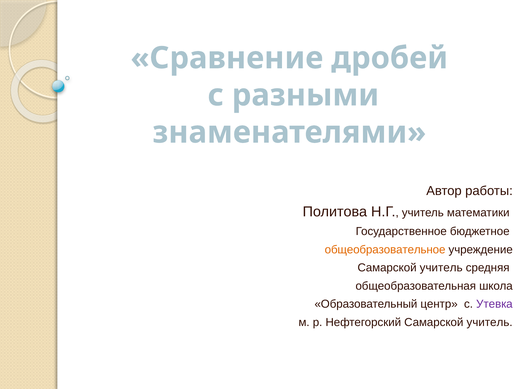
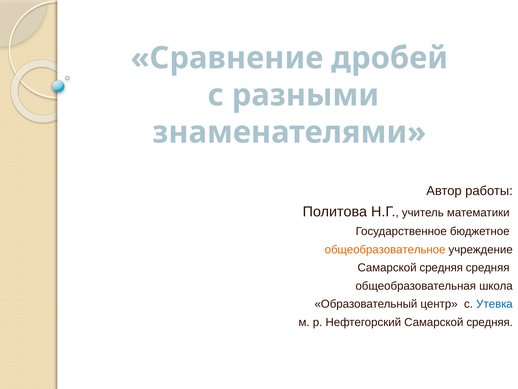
учитель: учитель -> средняя (441, 267)
Утевка colour: purple -> blue (494, 304)
Нефтегорский Самарской учитель: учитель -> средняя (490, 322)
